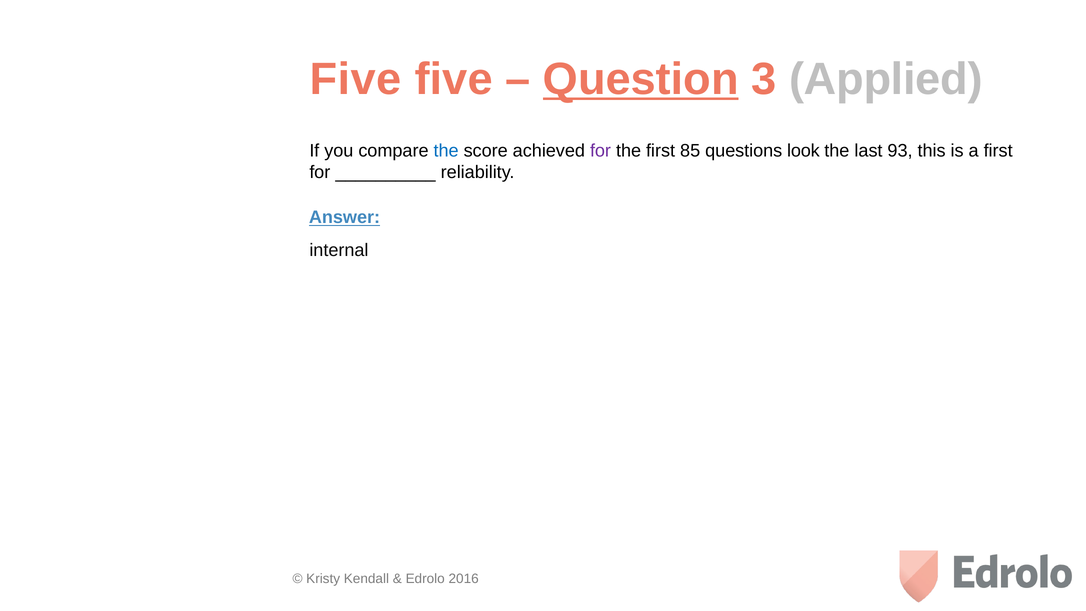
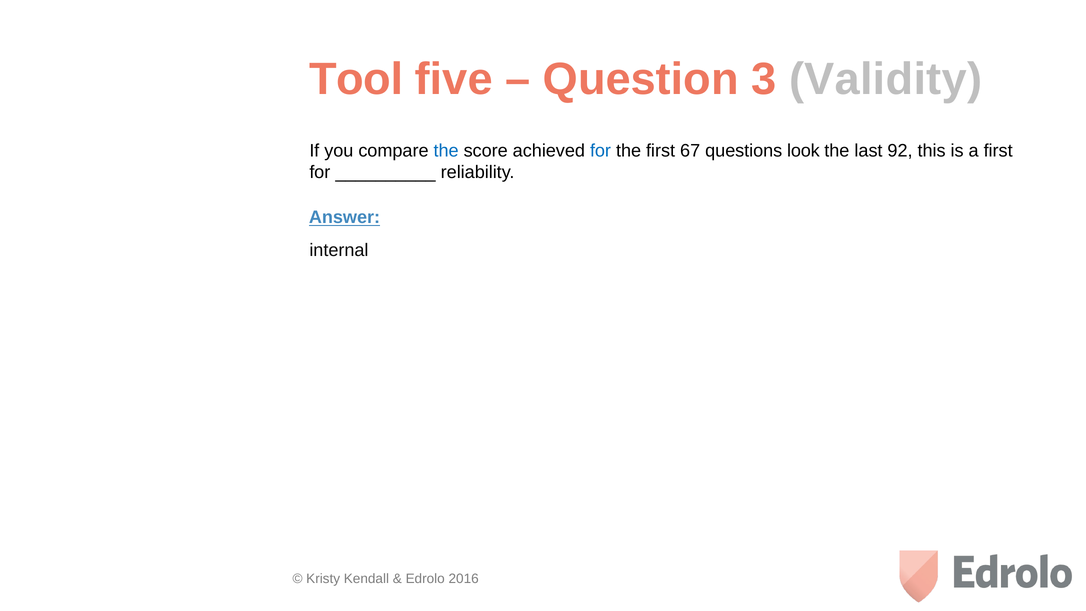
Five: Five -> Tool (356, 79)
Question underline: present -> none (641, 79)
Applied: Applied -> Validity (886, 79)
for colour: purple -> blue (601, 151)
85: 85 -> 67 (690, 151)
93: 93 -> 92 (900, 151)
